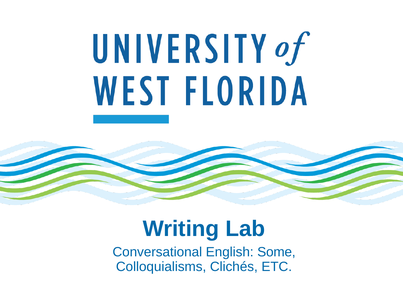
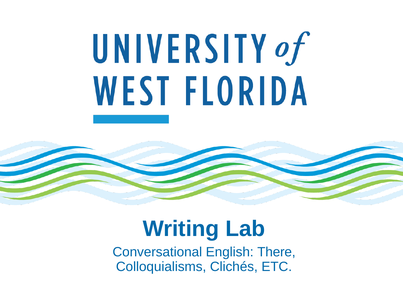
Some: Some -> There (276, 252)
